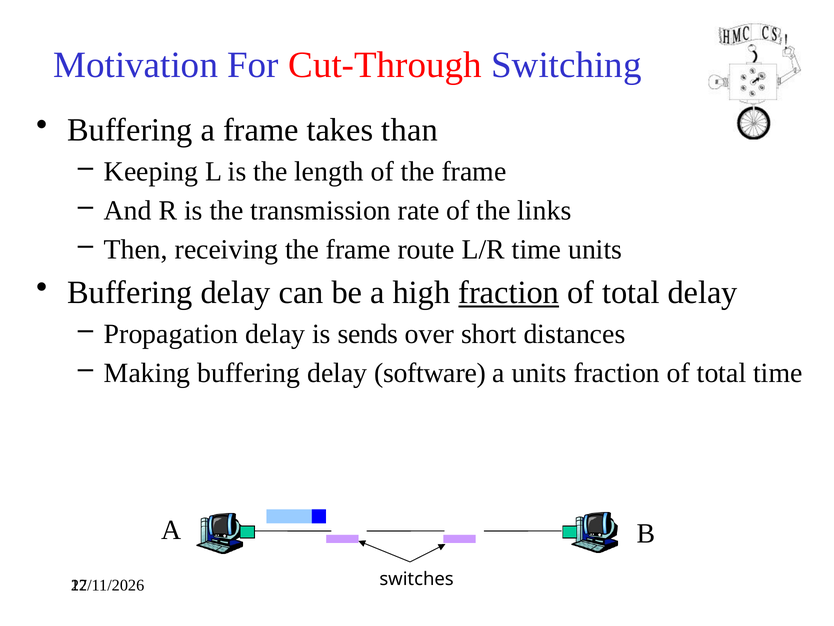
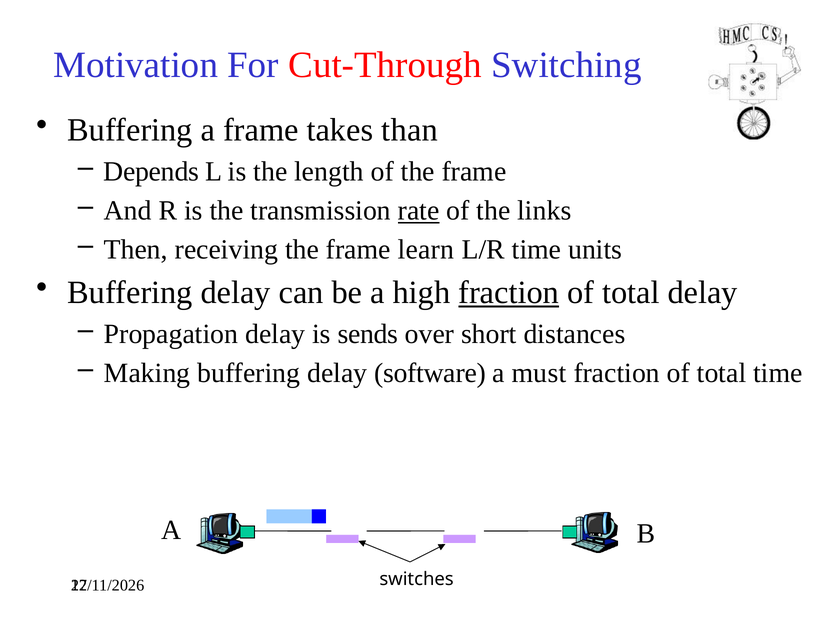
Keeping: Keeping -> Depends (151, 172)
rate underline: none -> present (419, 210)
route: route -> learn (426, 249)
a units: units -> must (539, 373)
